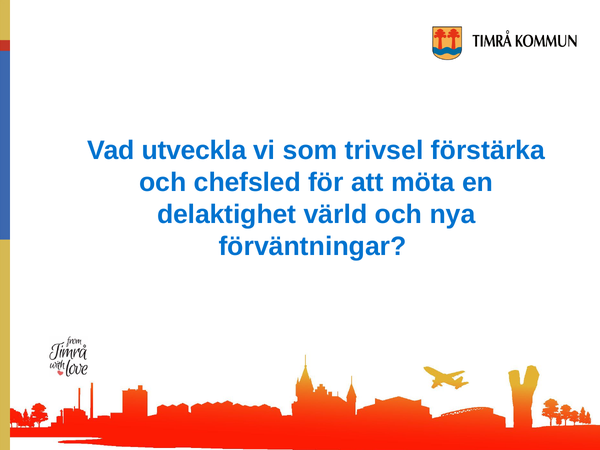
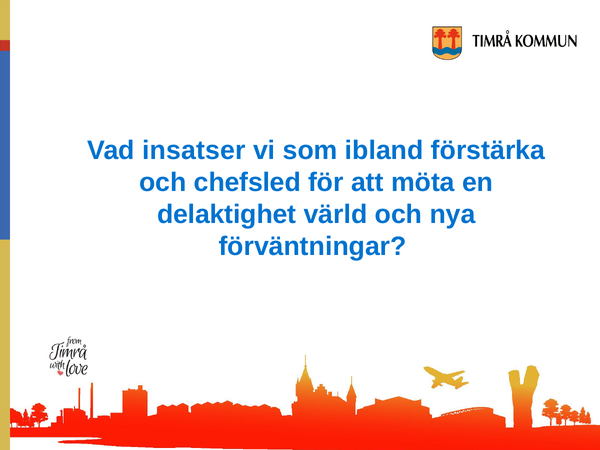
utveckla: utveckla -> insatser (194, 150)
trivsel: trivsel -> ibland (384, 150)
